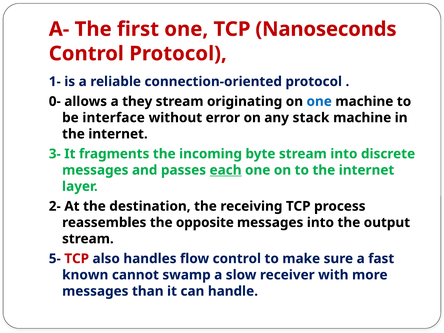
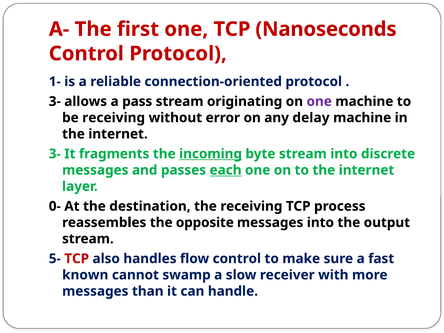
0-: 0- -> 3- (55, 101)
they: they -> pass (137, 101)
one colour: blue -> purple (319, 101)
be interface: interface -> receiving (114, 118)
stack: stack -> delay (311, 118)
incoming underline: none -> present (211, 154)
2-: 2- -> 0- (55, 206)
